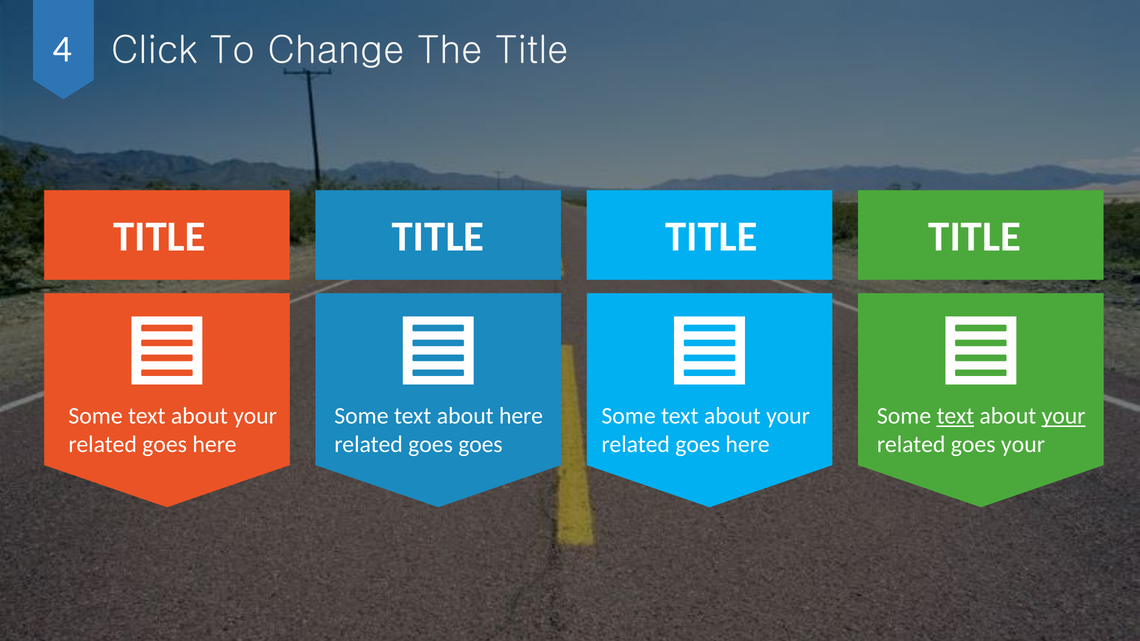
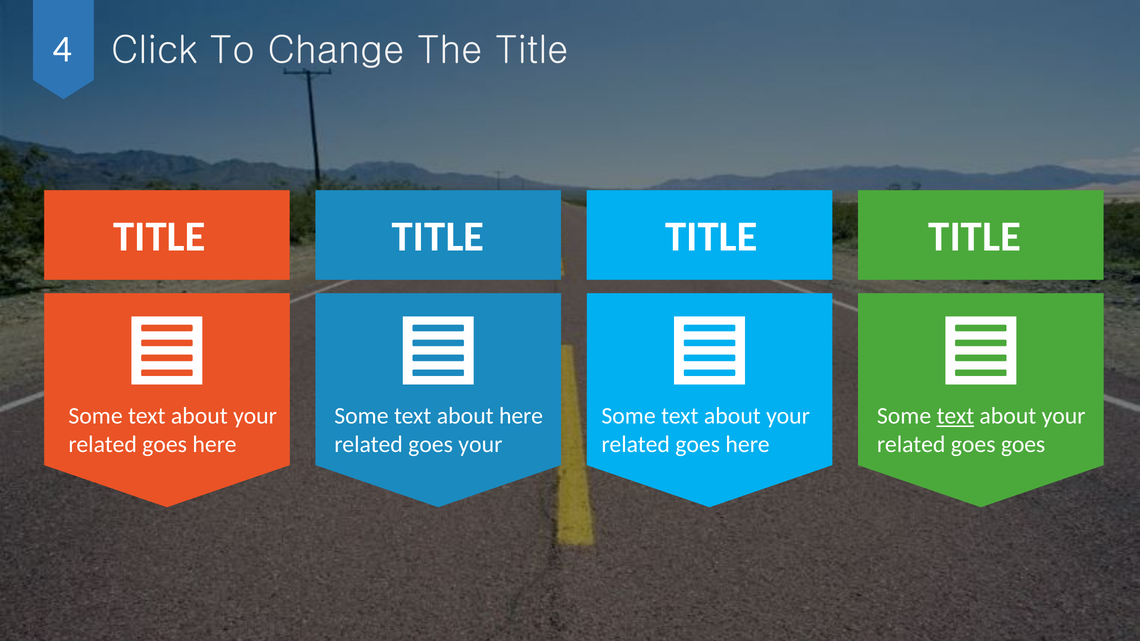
your underline: present -> none (1064, 416)
goes goes: goes -> your (480, 445)
goes your: your -> goes (1023, 445)
